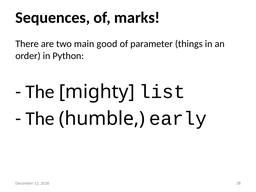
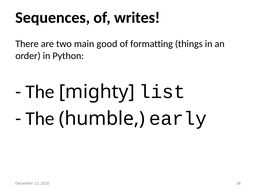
marks: marks -> writes (137, 18)
parameter: parameter -> formatting (152, 44)
